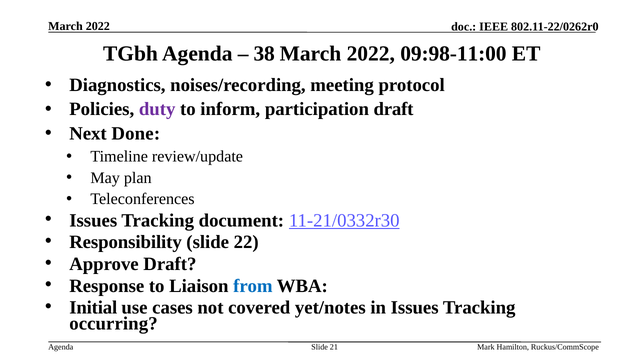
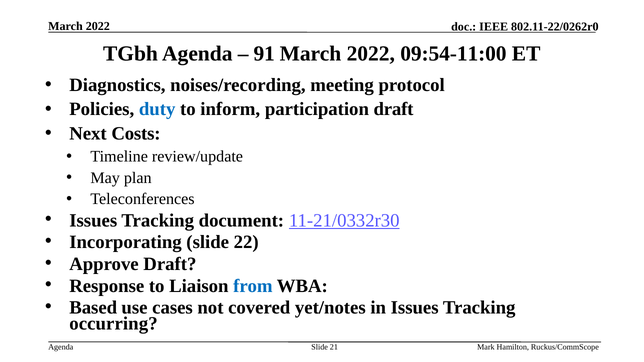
38: 38 -> 91 (264, 54)
09:98-11:00: 09:98-11:00 -> 09:54-11:00 (453, 54)
duty colour: purple -> blue (157, 109)
Done: Done -> Costs (136, 134)
Responsibility: Responsibility -> Incorporating (125, 242)
Initial: Initial -> Based (93, 308)
